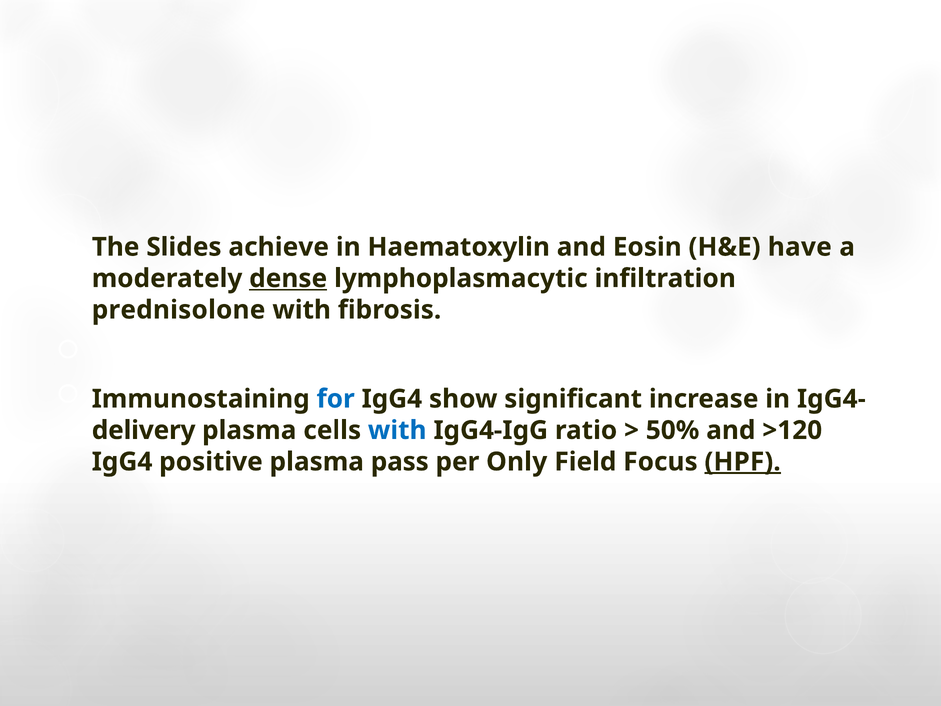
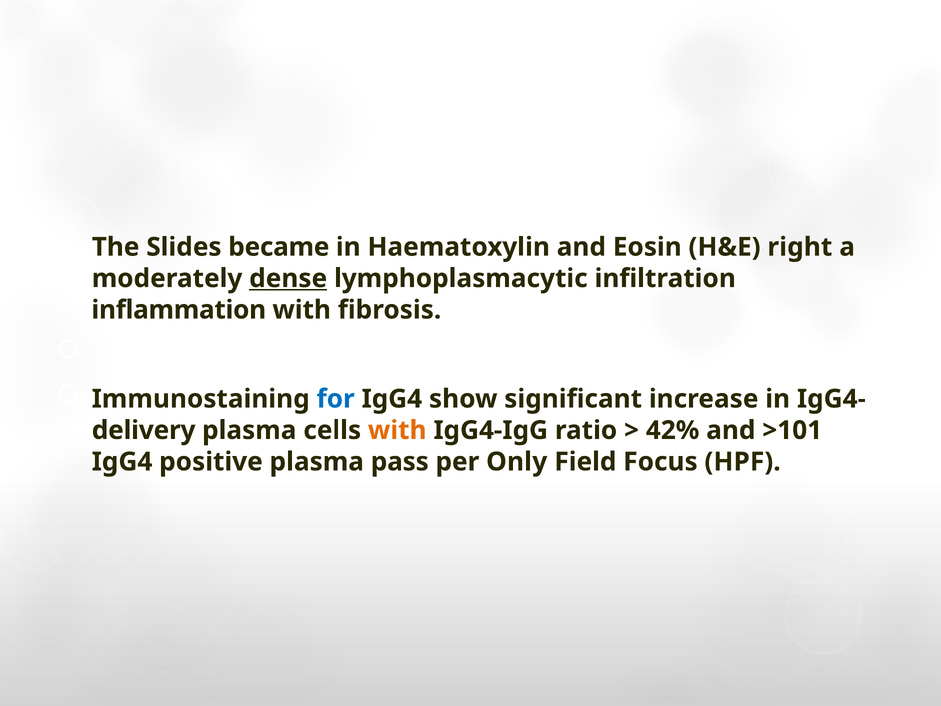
achieve: achieve -> became (279, 247)
have: have -> right (800, 247)
prednisolone: prednisolone -> inflammation (179, 310)
with colour: blue -> orange (397, 430)
50%: 50% -> 42% (673, 430)
>120: >120 -> >101 (792, 430)
HPF underline: present -> none (743, 462)
